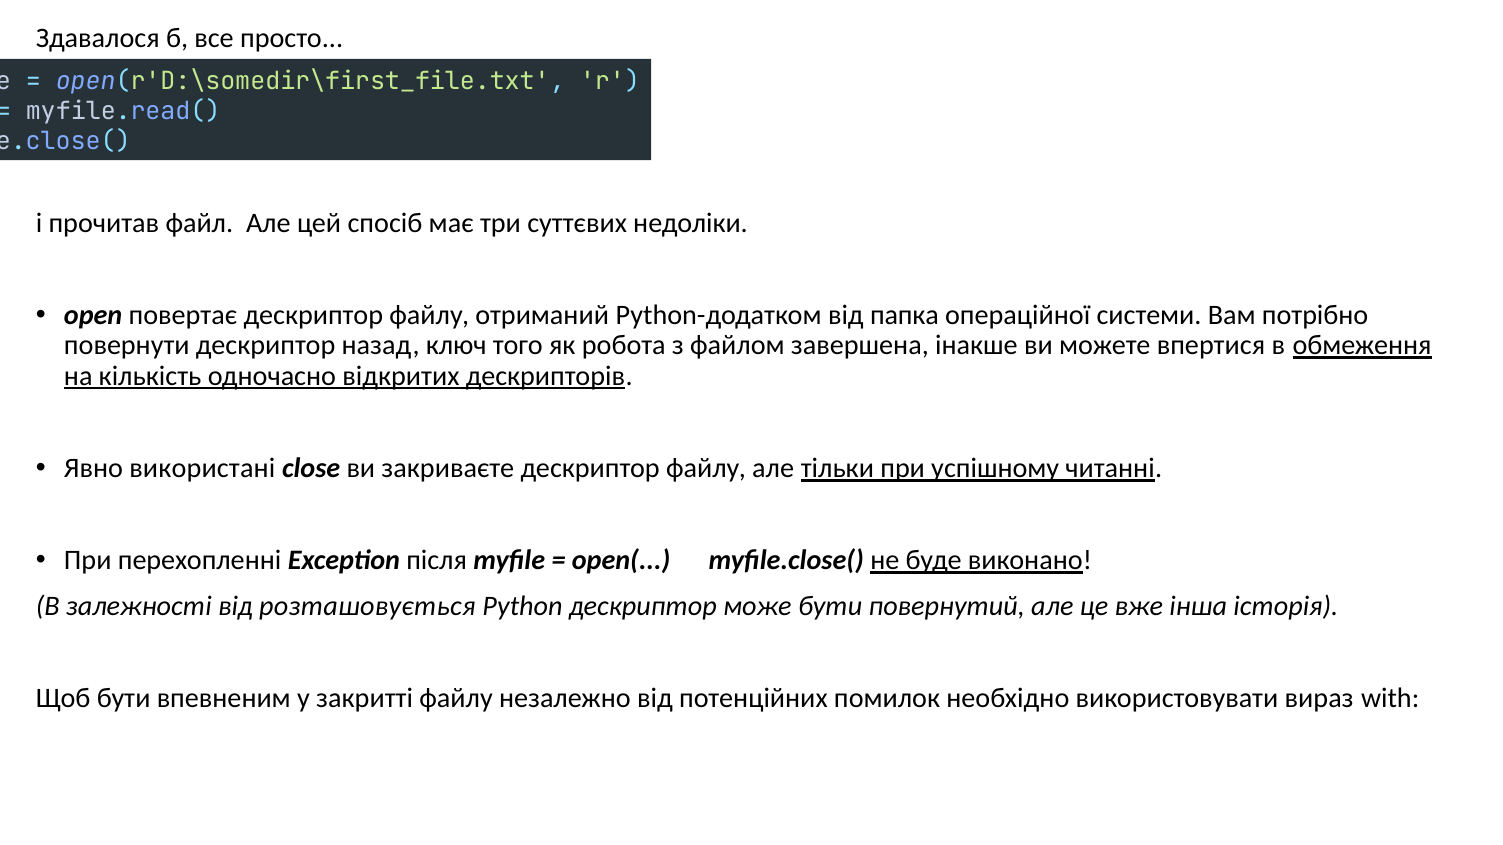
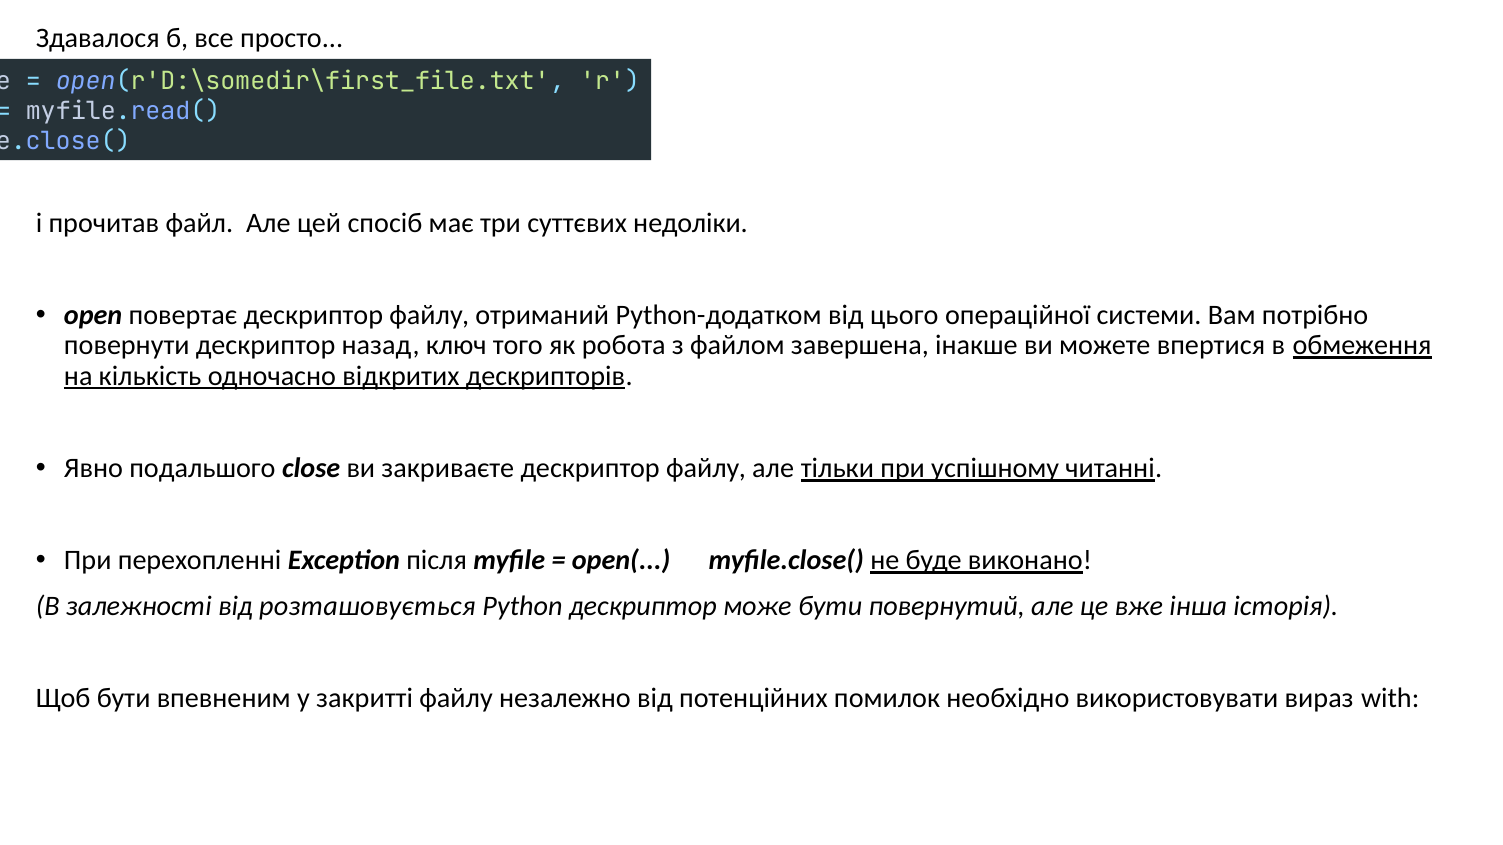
папка: папка -> цього (904, 315)
використані: використані -> подальшого (202, 468)
